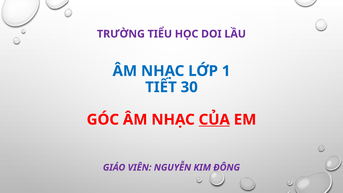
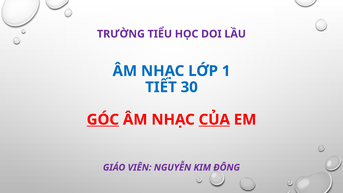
GÓC underline: none -> present (103, 120)
